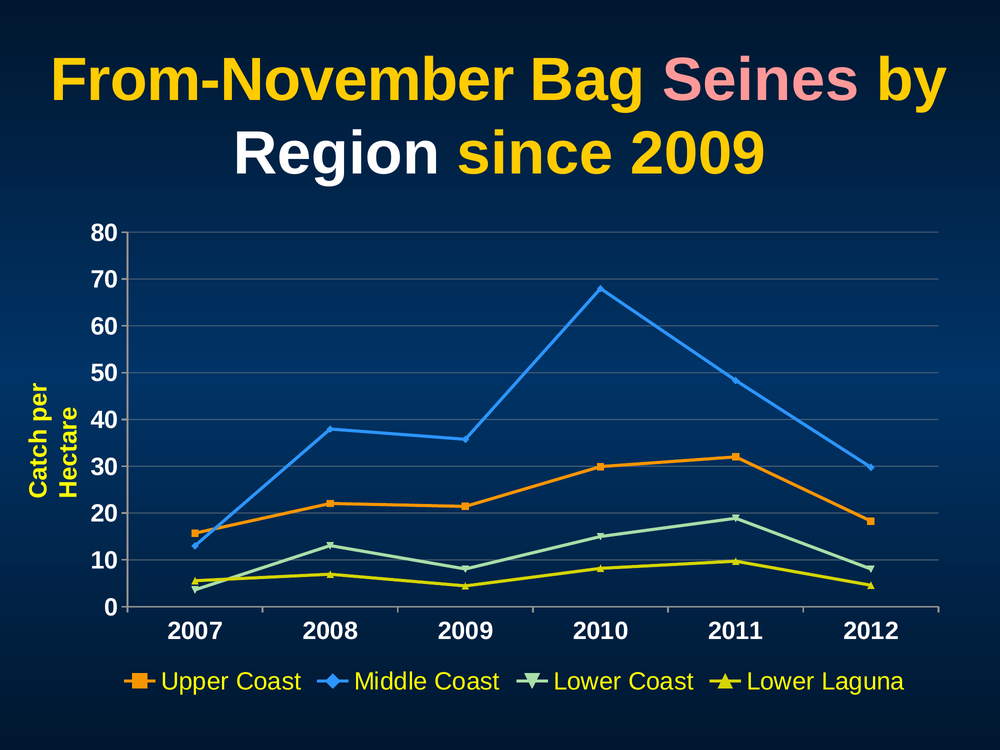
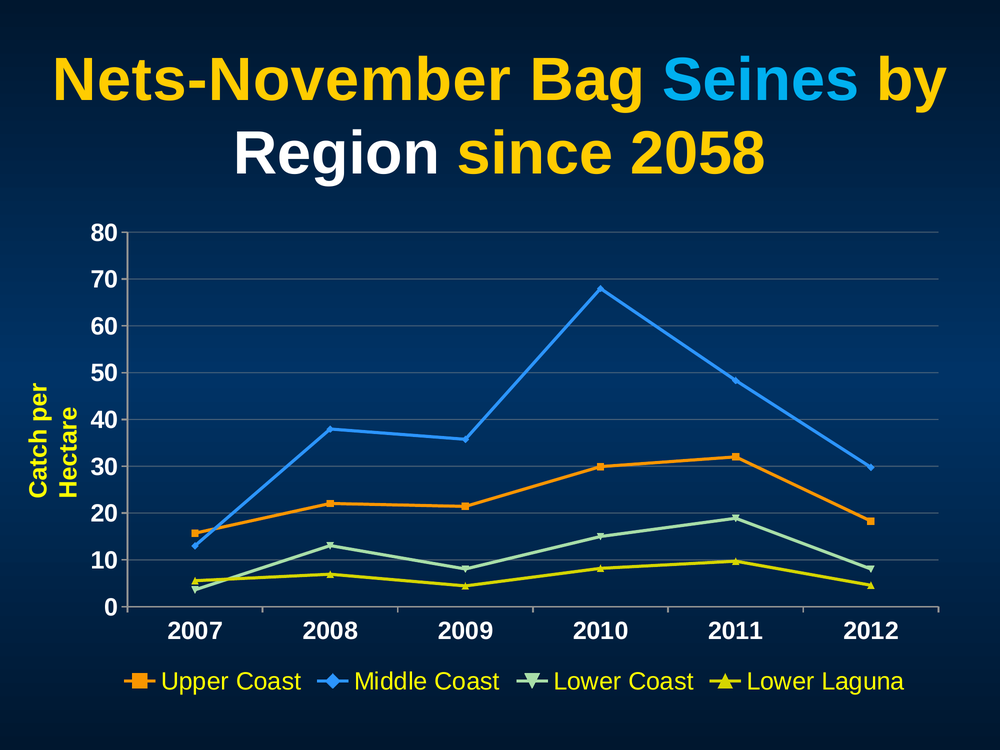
From-November: From-November -> Nets-November (282, 80)
Seines colour: pink -> light blue (761, 80)
since 2009: 2009 -> 2058 (698, 153)
